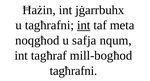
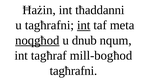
jġarrbuhx: jġarrbuhx -> tħaddanni (100, 10)
noqgħod underline: none -> present (37, 40)
safja: safja -> dnub (84, 40)
